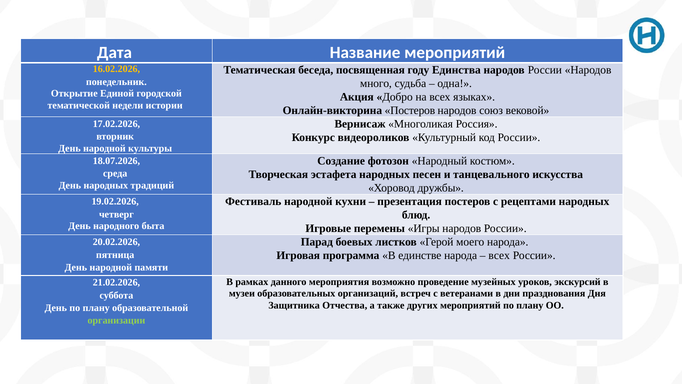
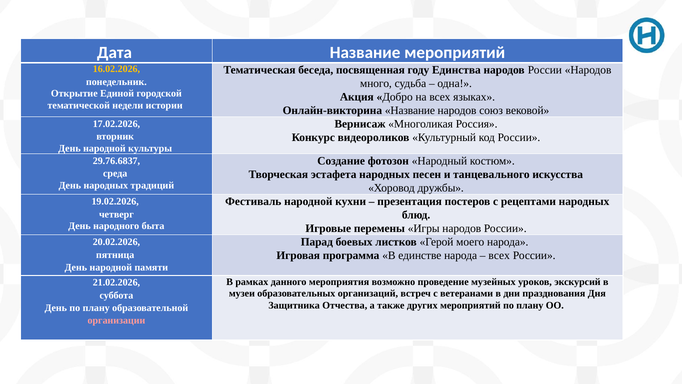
Онлайн-викторина Постеров: Постеров -> Название (410, 110)
18.07.2026: 18.07.2026 -> 29.76.6837 (116, 161)
организации colour: light green -> pink (116, 320)
